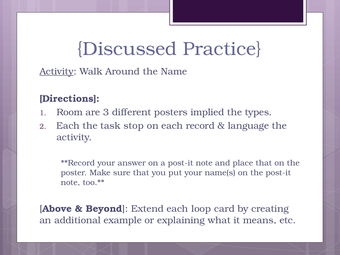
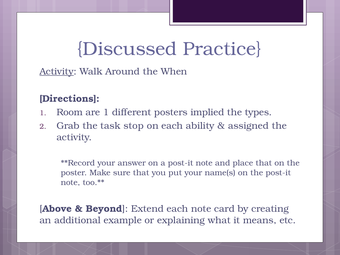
Name: Name -> When (174, 71)
are 3: 3 -> 1 (106, 112)
Each: Each -> Grab (68, 126)
record: record -> ability (200, 126)
language: language -> assigned (248, 126)
each loop: loop -> note (201, 209)
